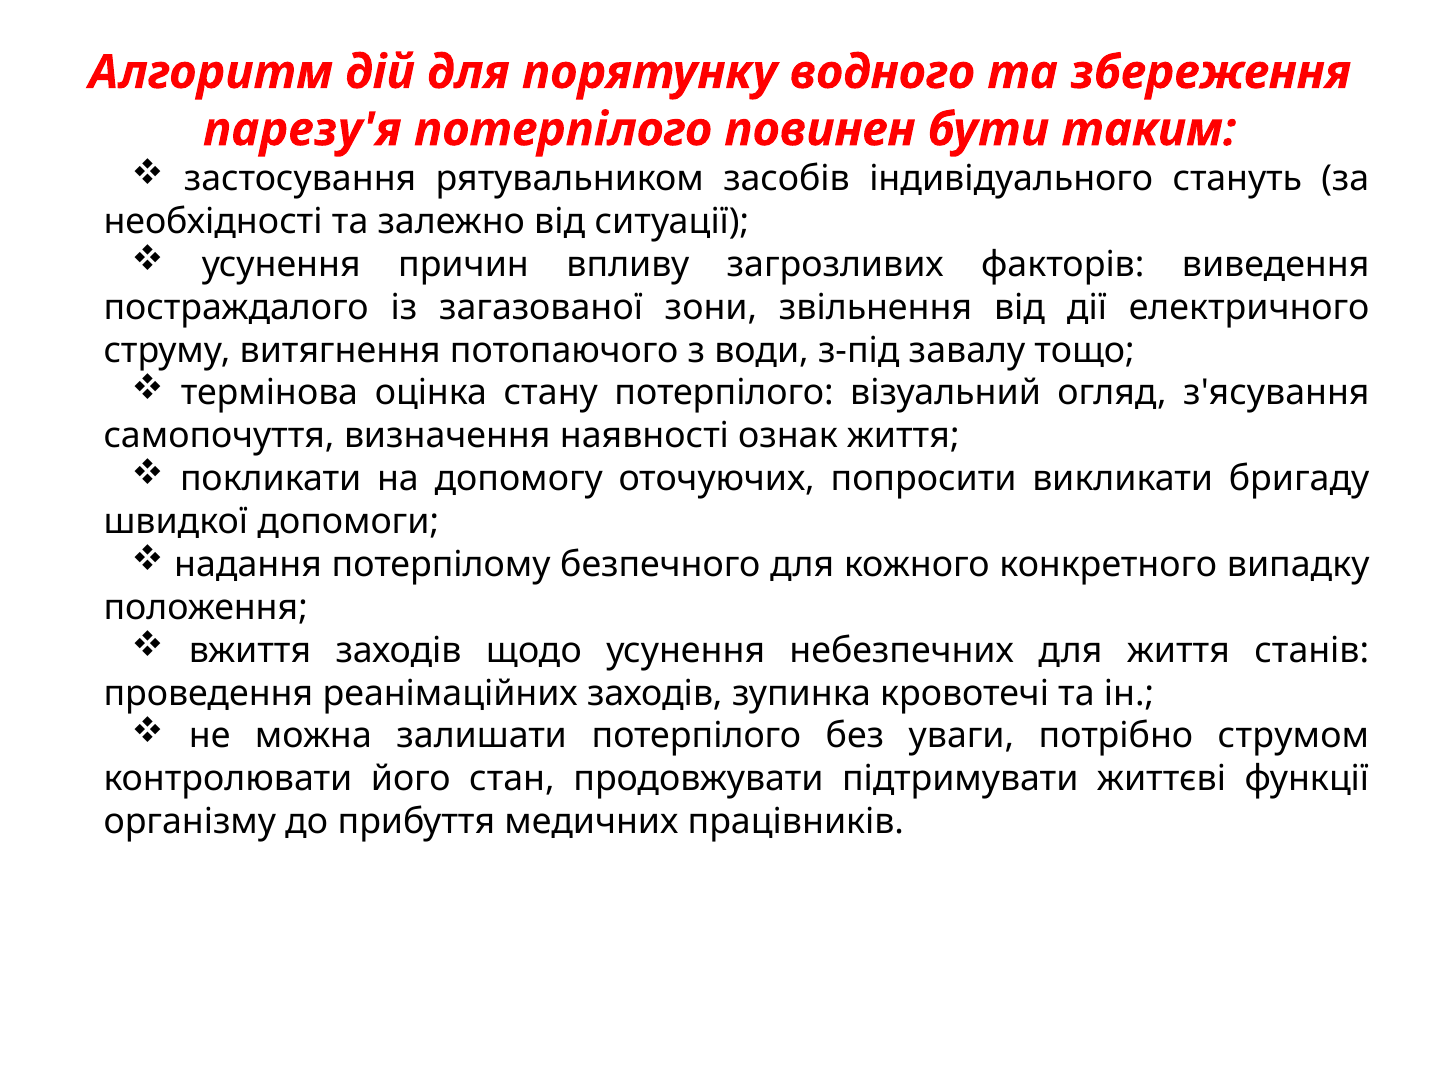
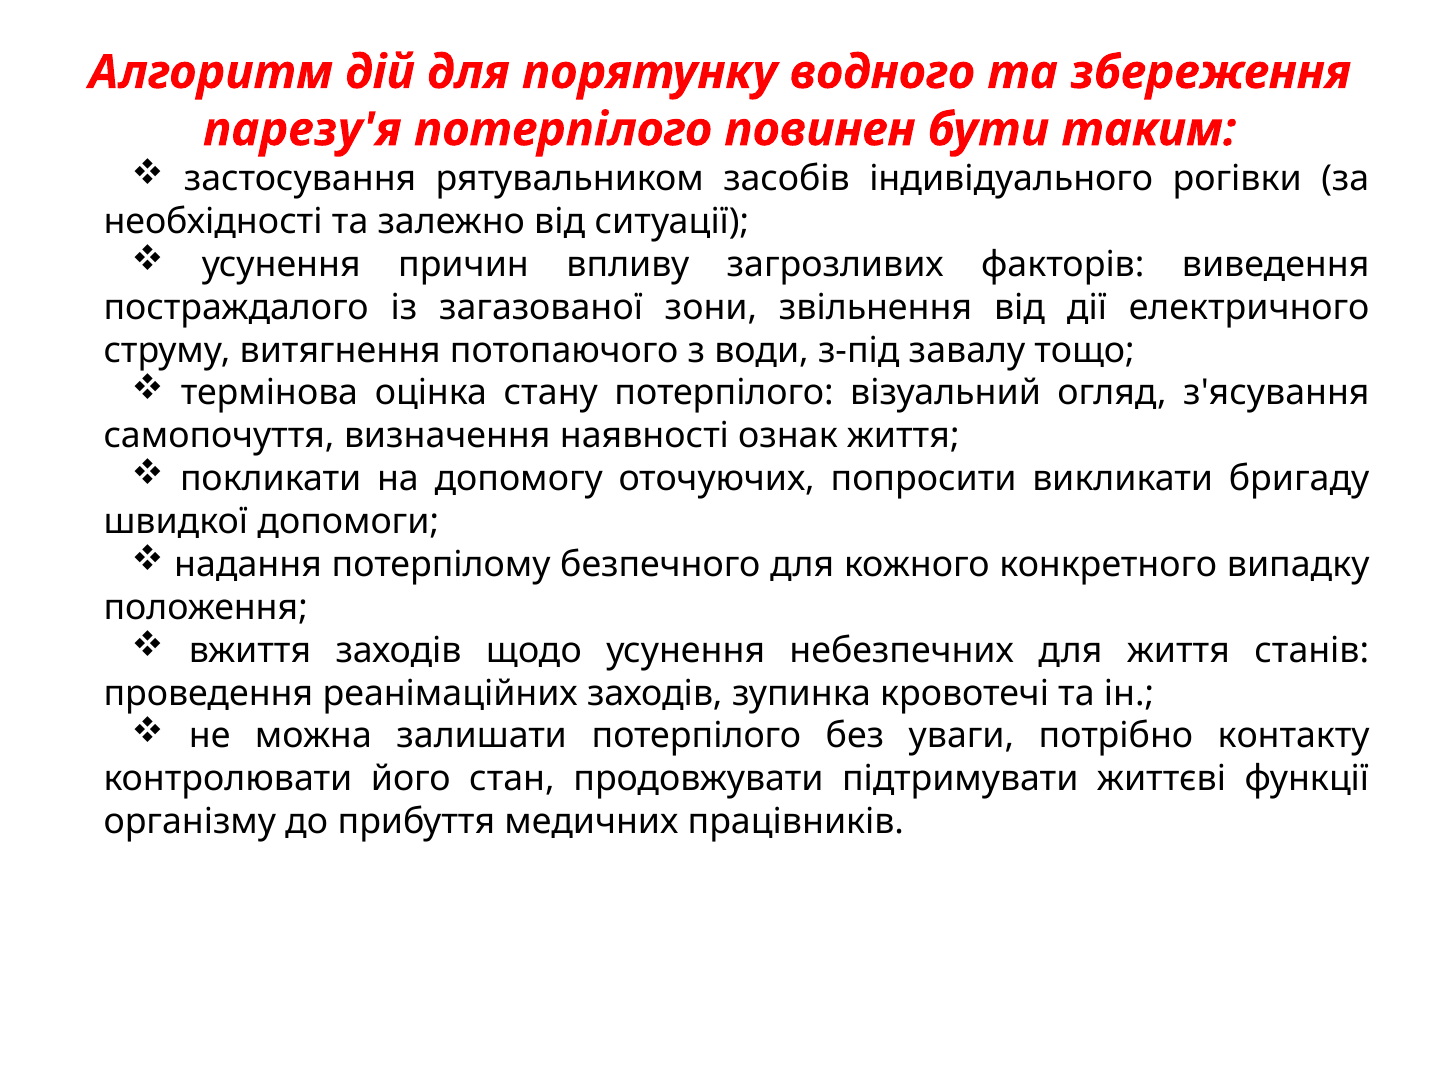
стануть: стануть -> рогівки (1237, 179)
струмом: струмом -> контакту (1294, 736)
